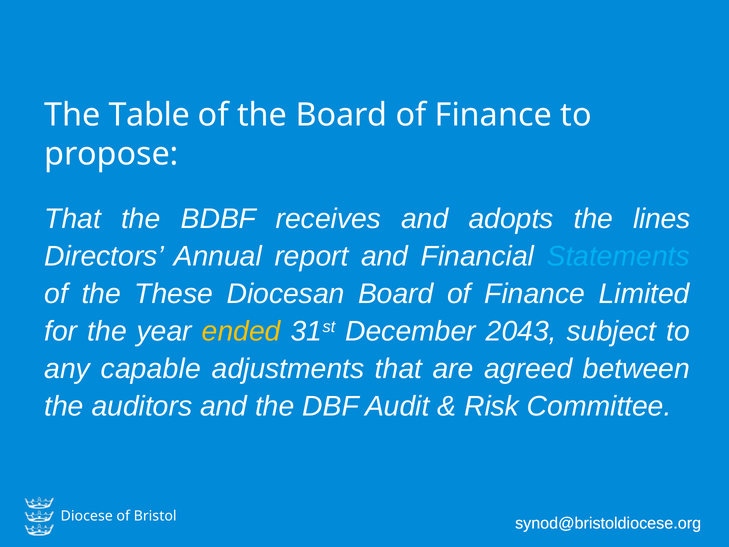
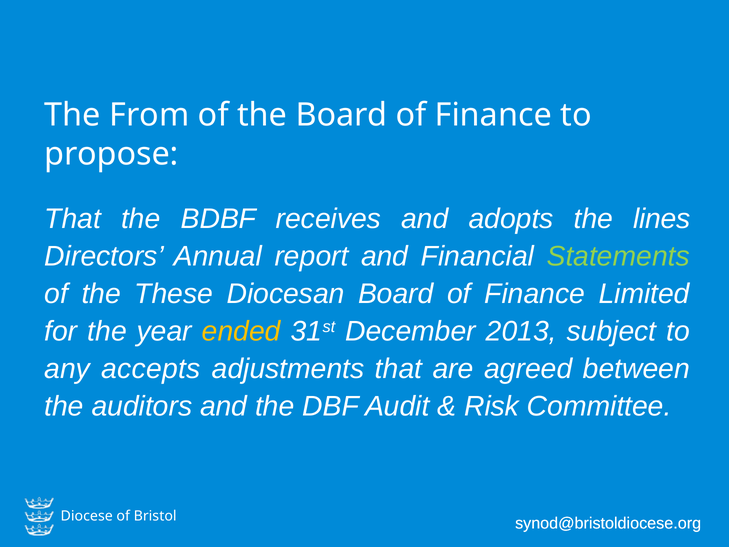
Table: Table -> From (149, 115)
Statements colour: light blue -> light green (618, 256)
2043: 2043 -> 2013 (521, 331)
capable: capable -> accepts (151, 369)
